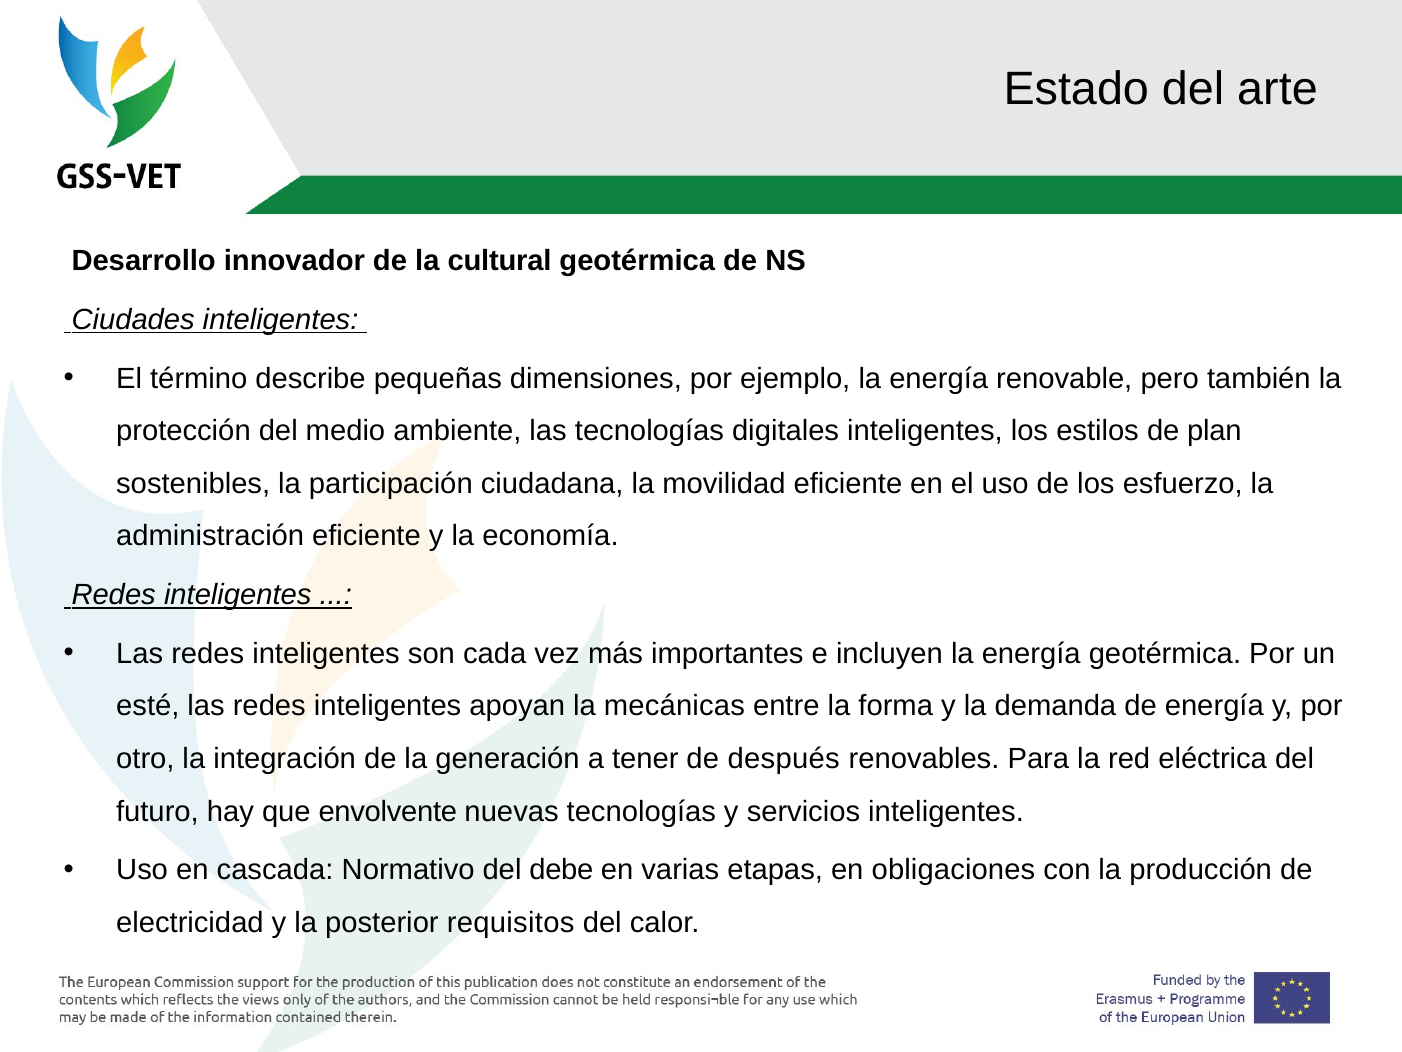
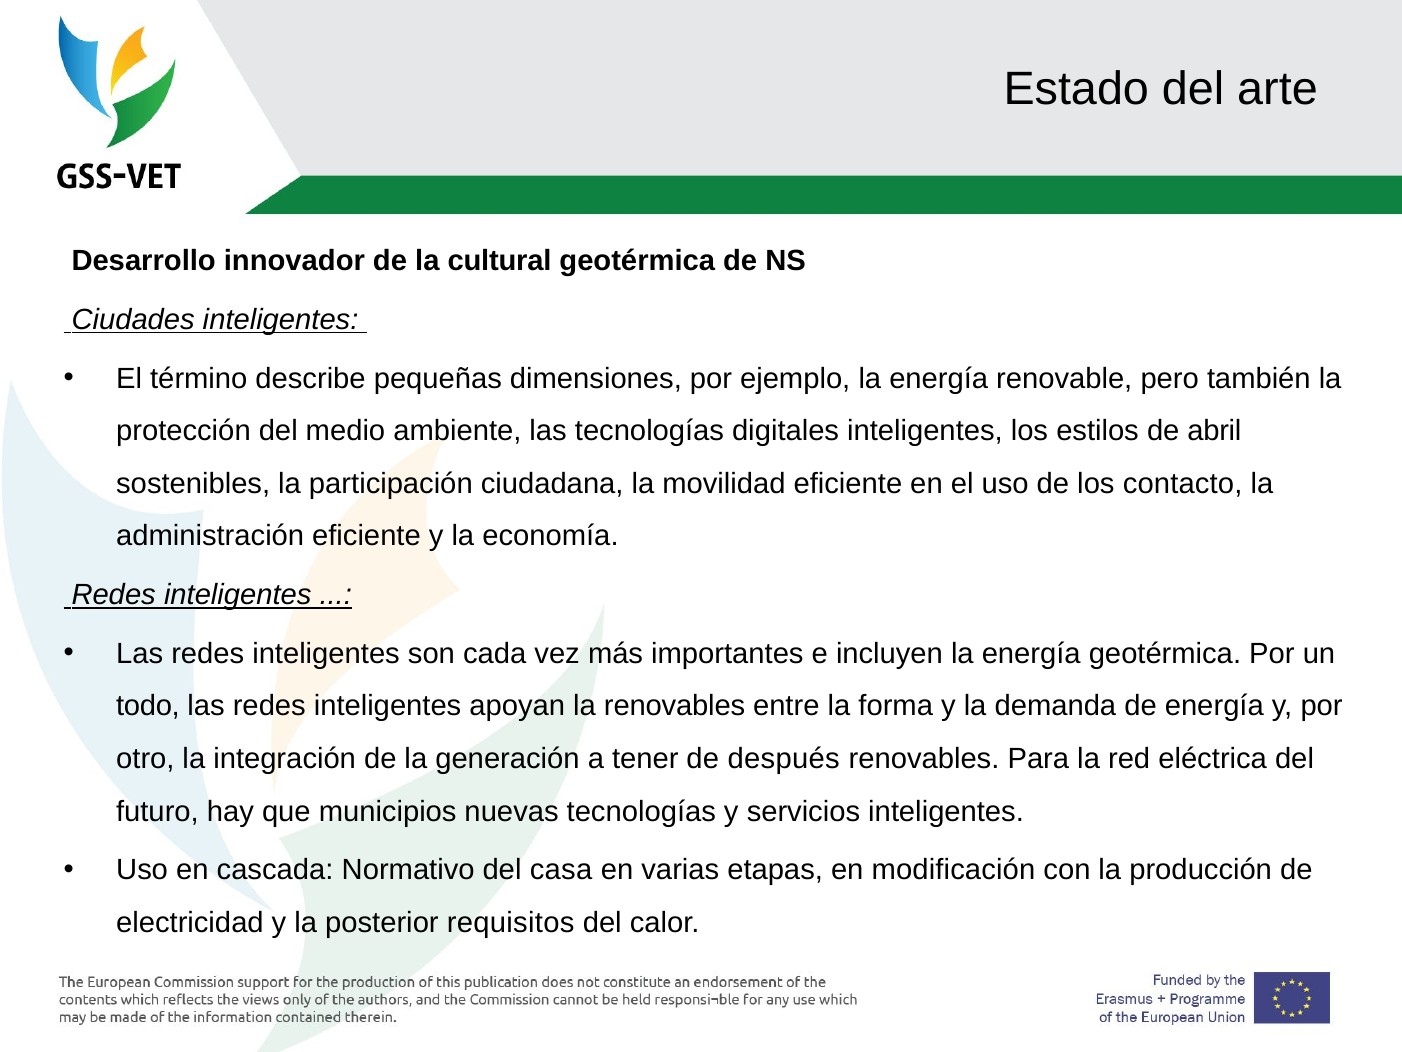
plan: plan -> abril (1214, 431)
esfuerzo: esfuerzo -> contacto (1183, 483)
esté: esté -> todo (148, 706)
la mecánicas: mecánicas -> renovables (675, 706)
envolvente: envolvente -> municipios (388, 811)
debe: debe -> casa (561, 870)
obligaciones: obligaciones -> modificación (953, 870)
